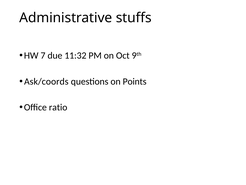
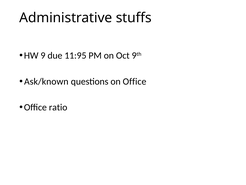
7: 7 -> 9 (43, 55)
11:32: 11:32 -> 11:95 (75, 55)
Ask/coords: Ask/coords -> Ask/known (46, 81)
on Points: Points -> Office (135, 81)
